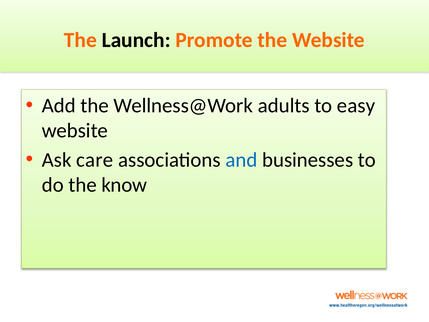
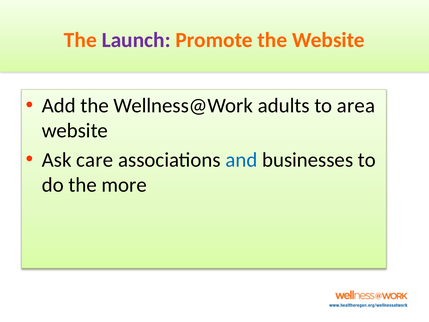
Launch colour: black -> purple (136, 40)
easy: easy -> area (356, 106)
know: know -> more (124, 185)
